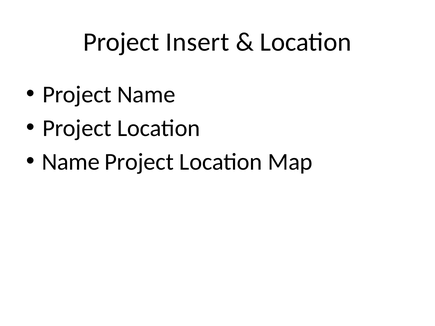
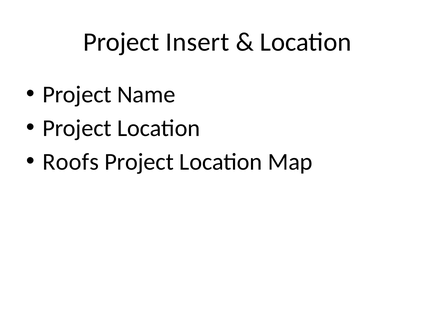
Name: Name -> Roofs (71, 162)
